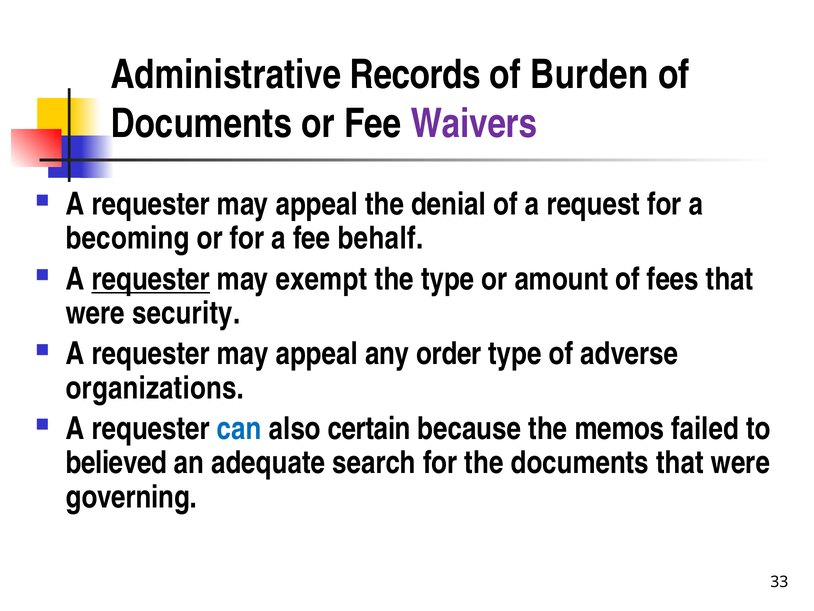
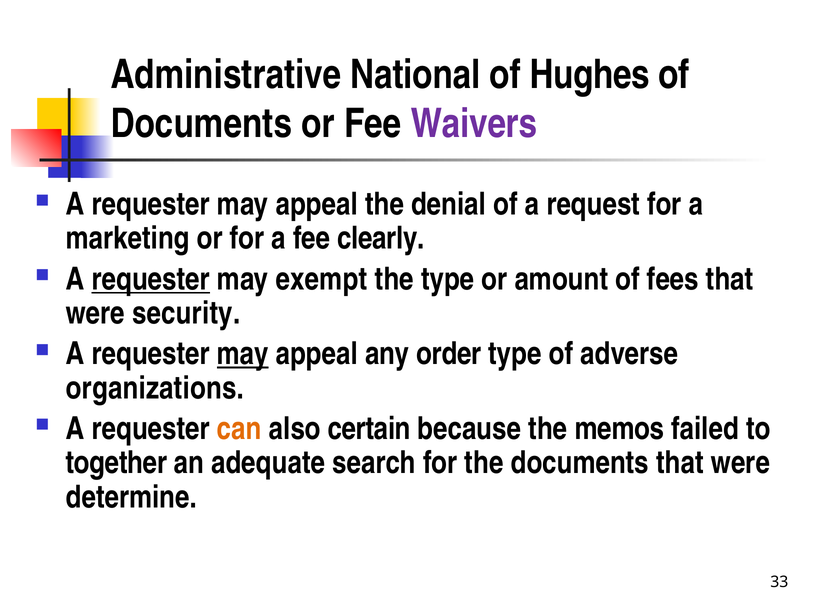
Records: Records -> National (415, 75)
Burden: Burden -> Hughes (590, 75)
becoming: becoming -> marketing (128, 238)
behalf: behalf -> clearly (381, 238)
may underline: none -> present (243, 354)
can colour: blue -> orange (239, 428)
believed: believed -> together (116, 463)
governing: governing -> determine (131, 497)
